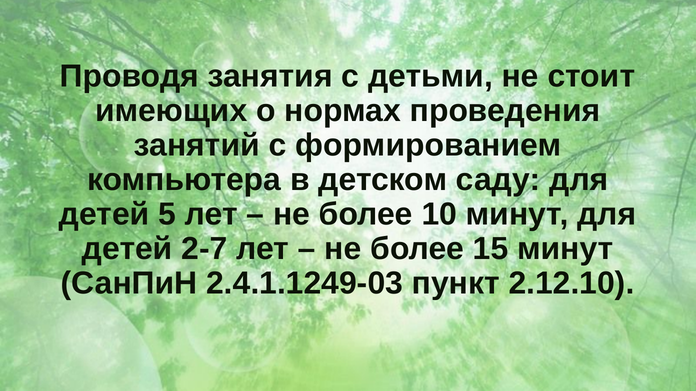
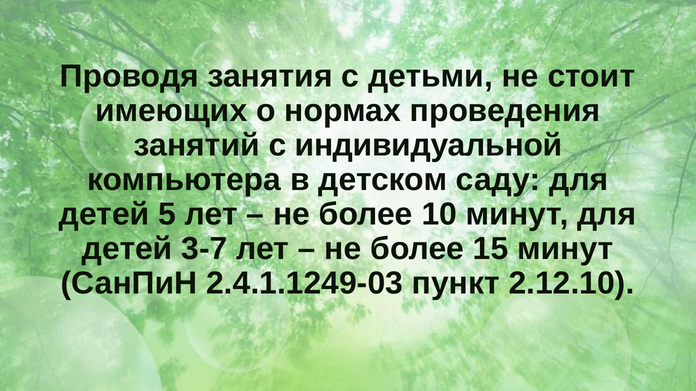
формированием: формированием -> индивидуальной (429, 146)
2-7: 2-7 -> 3-7 (204, 249)
